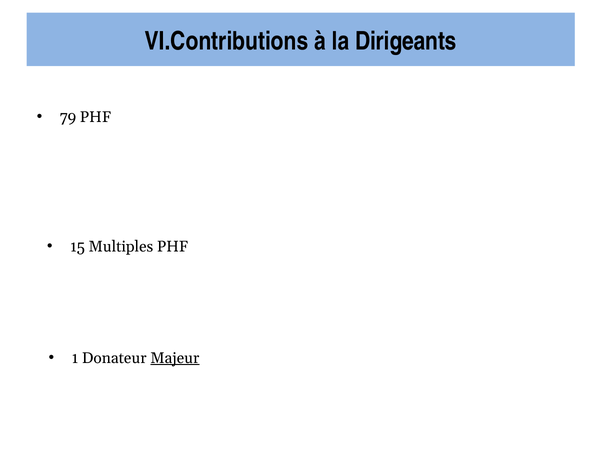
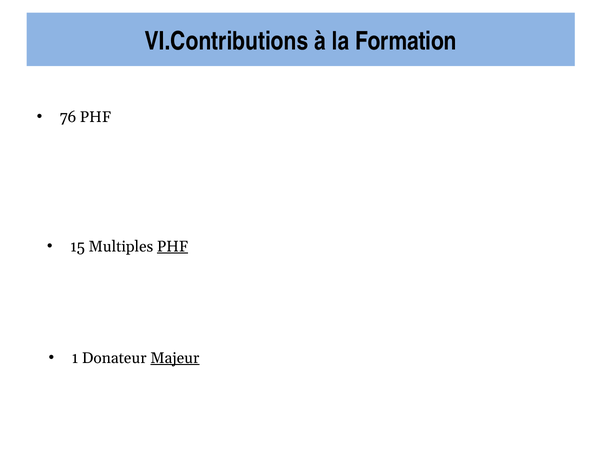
Dirigeants: Dirigeants -> Formation (406, 41)
79: 79 -> 76 (68, 117)
PHF underline: none -> present (173, 246)
